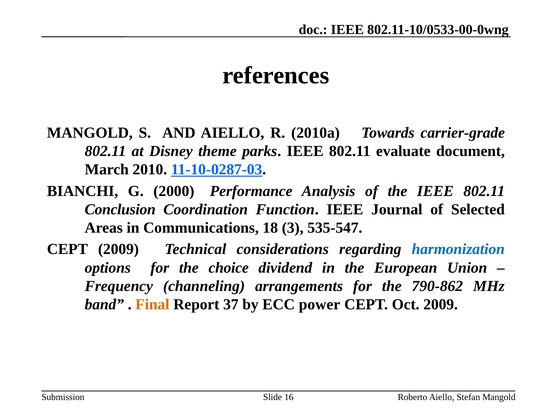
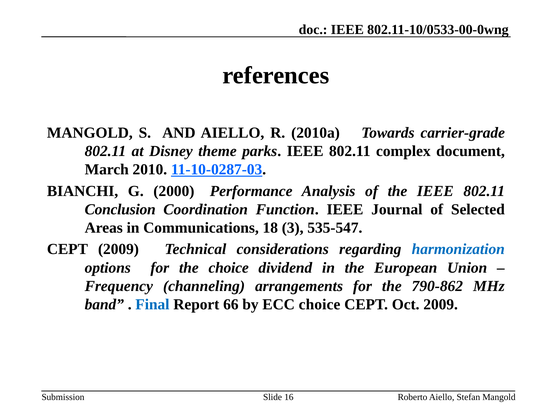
evaluate: evaluate -> complex (403, 151)
Final colour: orange -> blue (152, 304)
37: 37 -> 66 (231, 304)
ECC power: power -> choice (320, 304)
